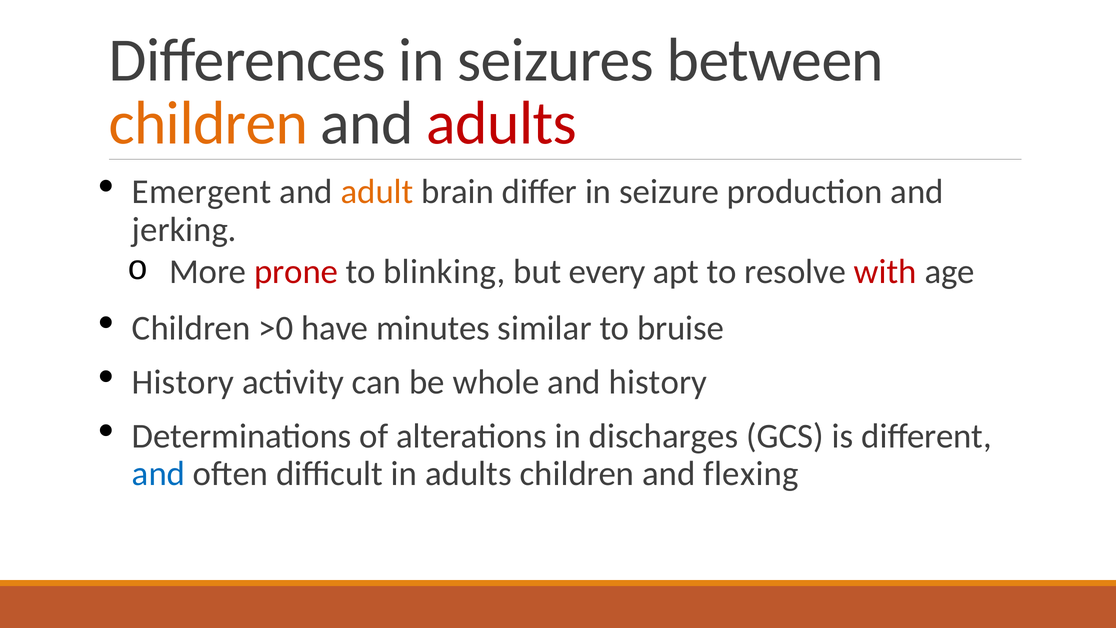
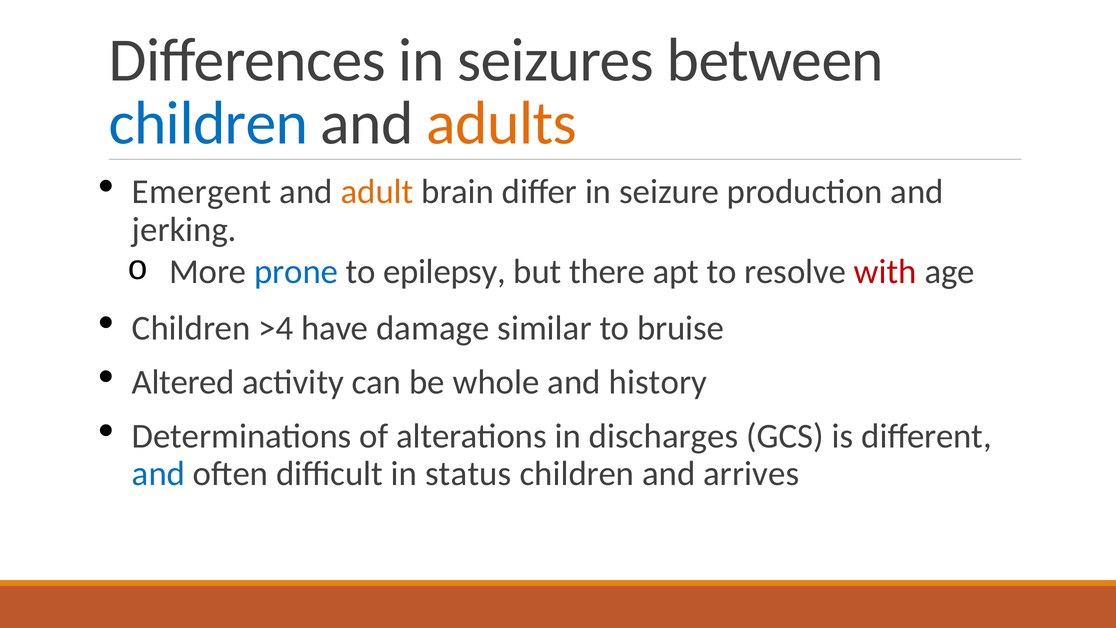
children colour: orange -> blue (208, 123)
adults colour: red -> orange (502, 123)
prone colour: red -> blue (296, 272)
blinking: blinking -> epilepsy (445, 272)
every: every -> there (607, 272)
>0: >0 -> >4 (276, 328)
minutes: minutes -> damage (433, 328)
History: History -> Altered (183, 382)
in adults: adults -> status (468, 474)
flexing: flexing -> arrives (751, 474)
